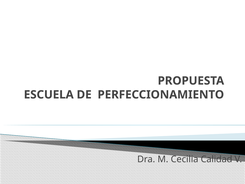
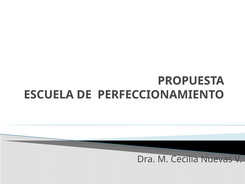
Calidad: Calidad -> Nuevas (217, 159)
